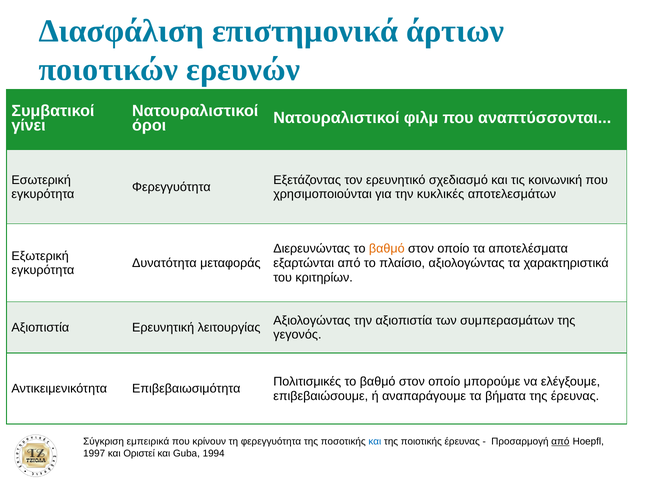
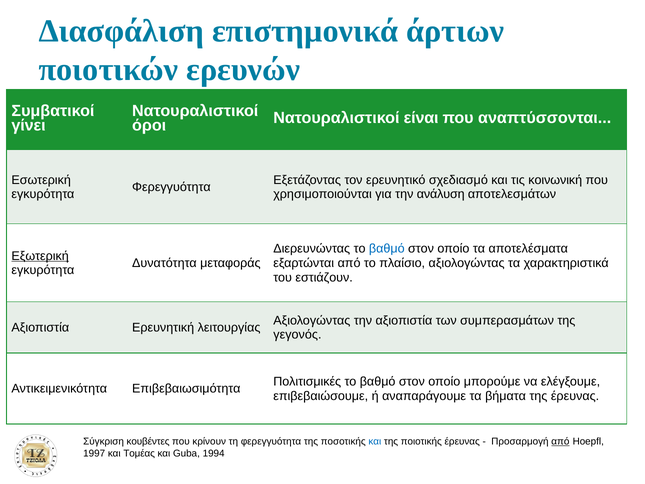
φιλμ: φιλμ -> είναι (421, 118)
κυκλικές: κυκλικές -> ανάλυση (441, 194)
βαθμό colour: orange -> blue (387, 249)
Εξωτερική underline: none -> present (40, 256)
κριτηρίων: κριτηρίων -> εστιάζουν (324, 277)
εμπειρικά: εμπειρικά -> κουβέντες (148, 441)
Οριστεί: Οριστεί -> Τομέας (139, 453)
